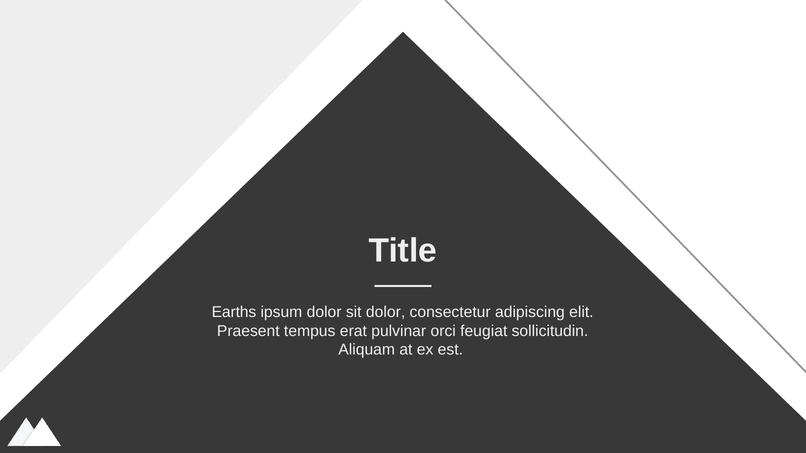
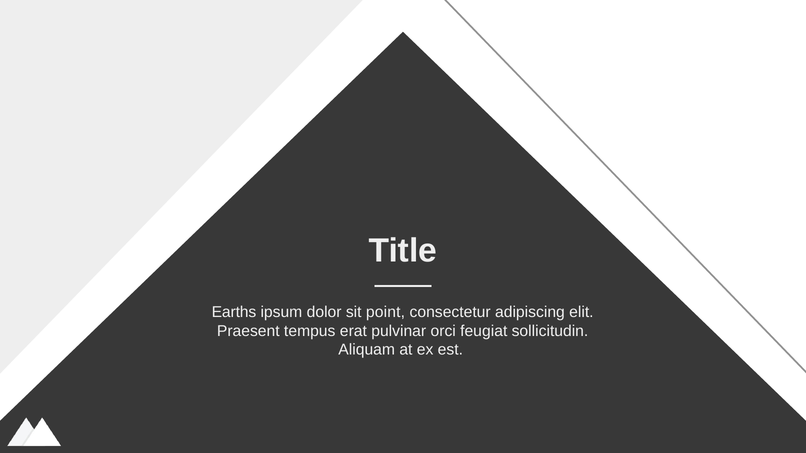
sit dolor: dolor -> point (386, 312)
